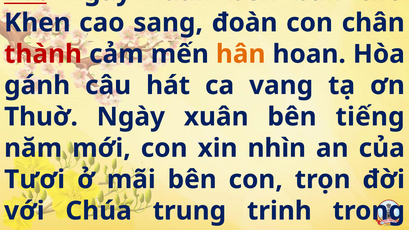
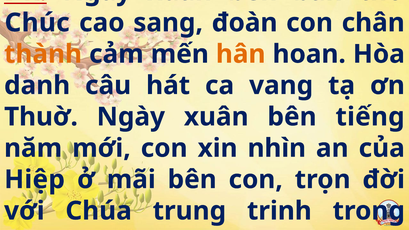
Khen: Khen -> Chúc (37, 23)
thành colour: red -> orange (43, 54)
gánh: gánh -> danh (37, 85)
Tươi: Tươi -> Hiệp (35, 180)
